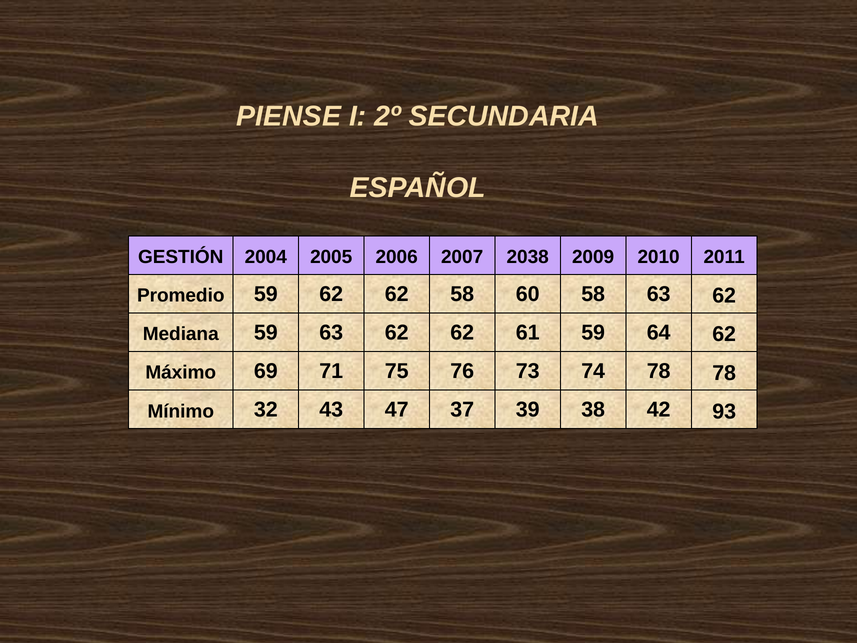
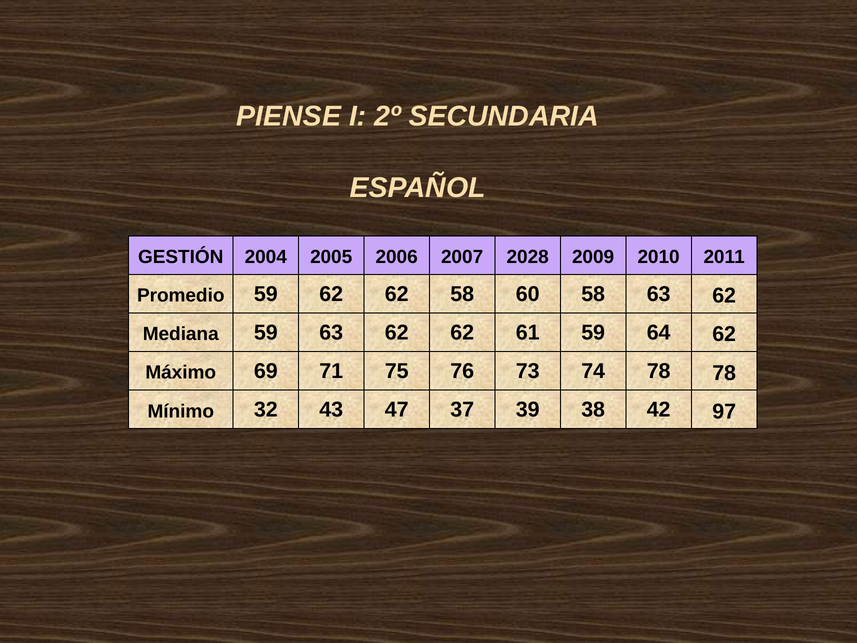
2038: 2038 -> 2028 (528, 257)
93: 93 -> 97 (724, 411)
